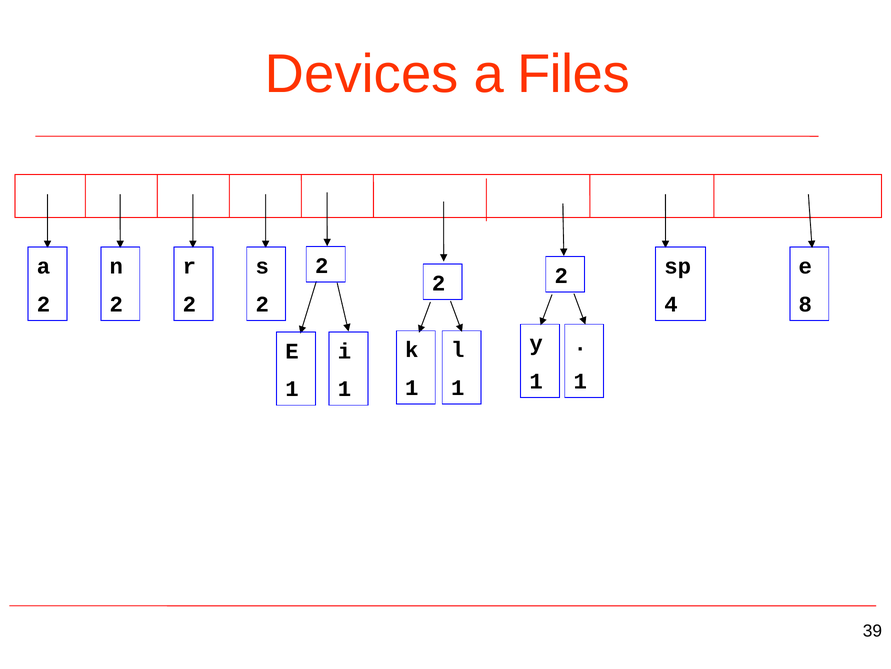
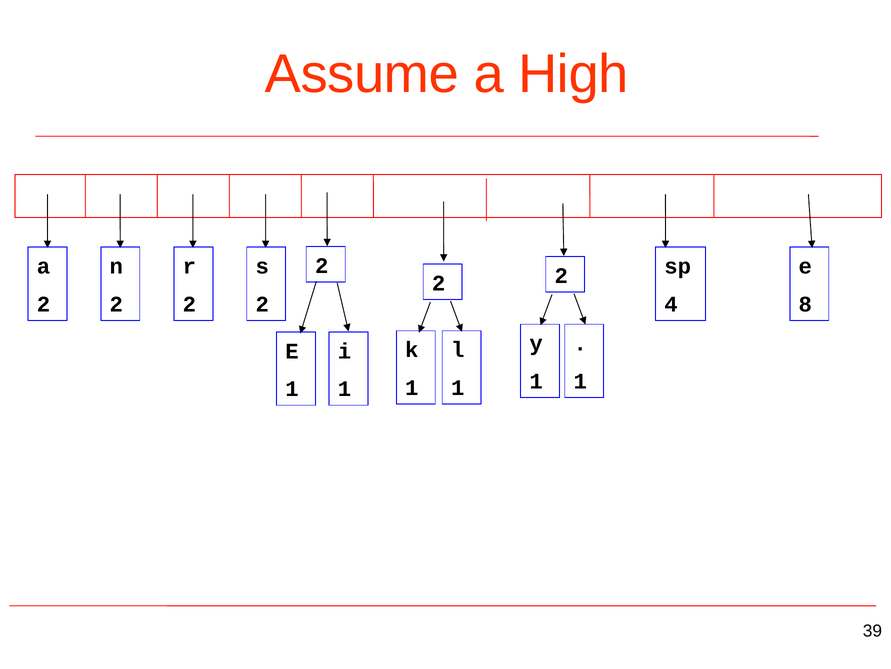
Devices: Devices -> Assume (362, 74)
Files: Files -> High (573, 74)
